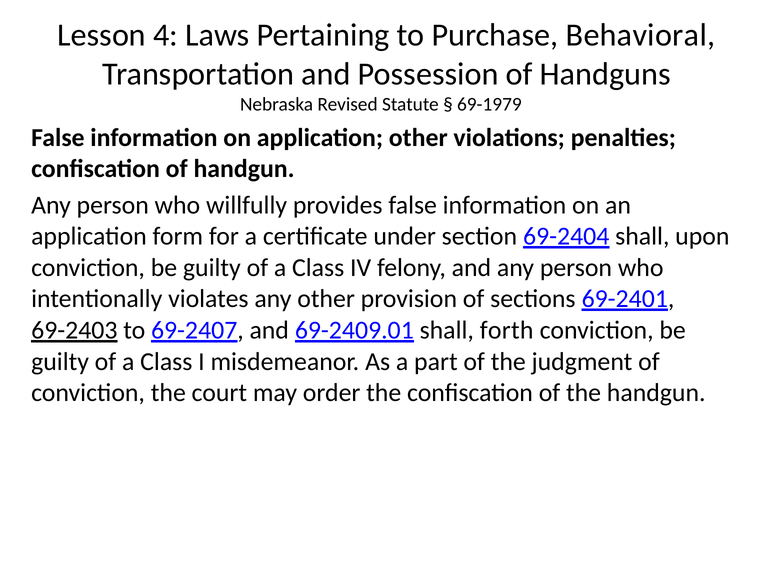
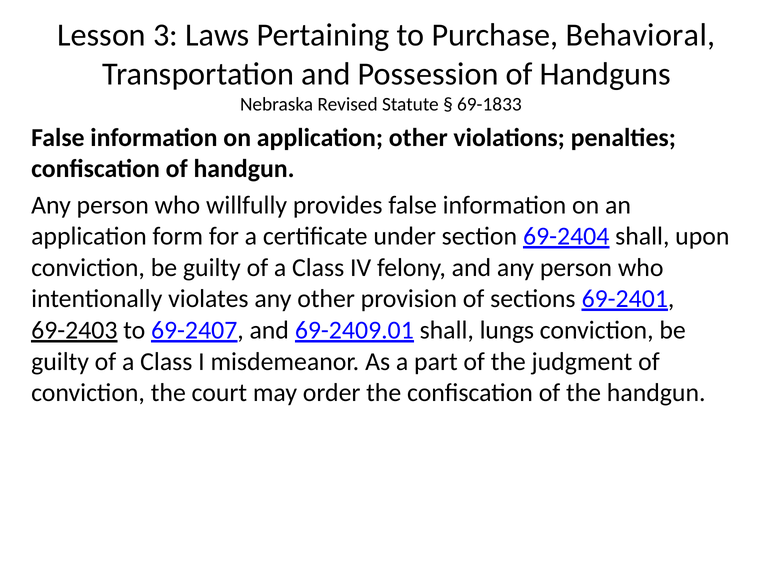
4: 4 -> 3 (166, 35)
69-1979: 69-1979 -> 69-1833 (489, 104)
forth: forth -> lungs (507, 330)
